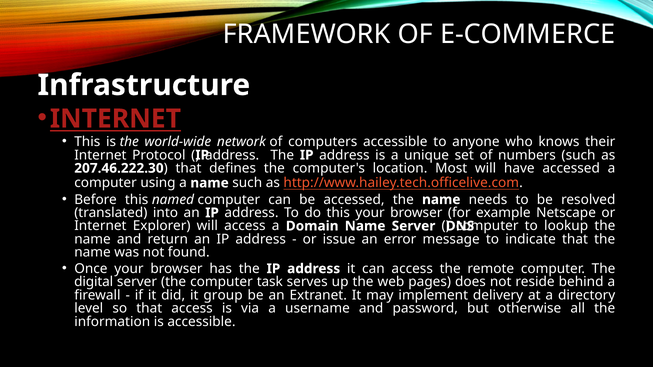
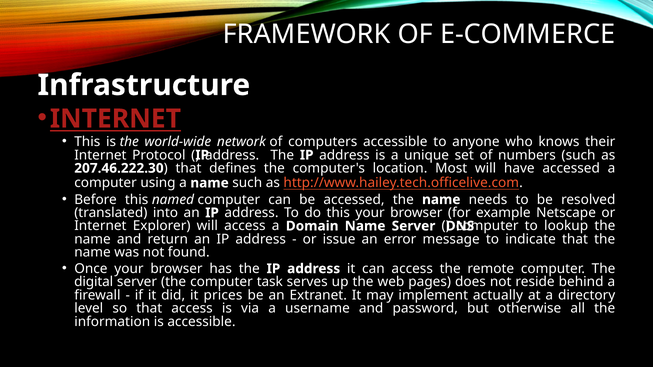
group: group -> prices (223, 295)
delivery: delivery -> actually (498, 295)
